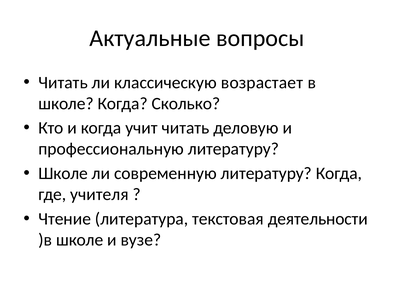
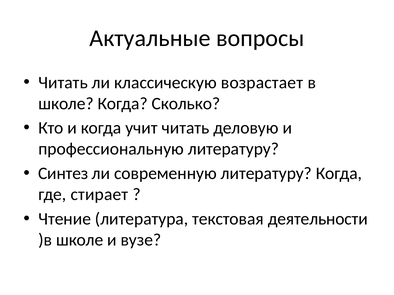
Школе: Школе -> Синтез (63, 174)
учителя: учителя -> стирает (99, 195)
